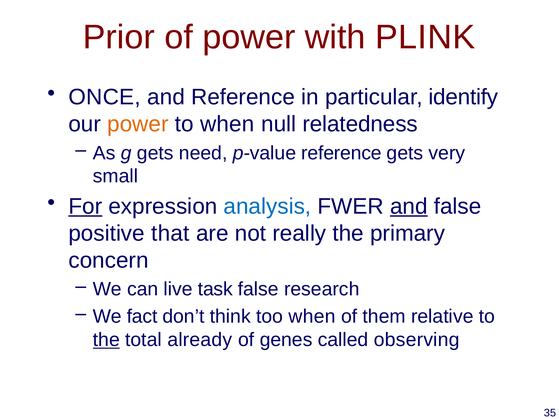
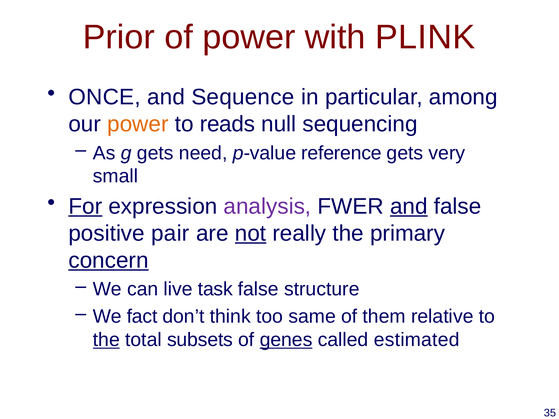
and Reference: Reference -> Sequence (243, 97)
identify: identify -> among (463, 97)
to when: when -> reads (227, 124)
relatedness: relatedness -> sequencing (360, 124)
analysis colour: blue -> purple (267, 206)
that: that -> pair (170, 233)
not underline: none -> present (251, 233)
concern underline: none -> present (109, 260)
research: research -> structure (322, 289)
too when: when -> same (312, 317)
already: already -> subsets (200, 340)
genes underline: none -> present (286, 340)
observing: observing -> estimated (417, 340)
